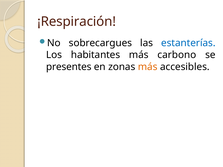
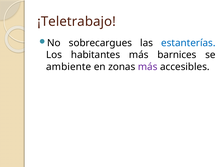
¡Respiración: ¡Respiración -> ¡Teletrabajo (76, 22)
carbono: carbono -> barnices (177, 55)
presentes: presentes -> ambiente (69, 67)
más colour: orange -> purple (148, 67)
